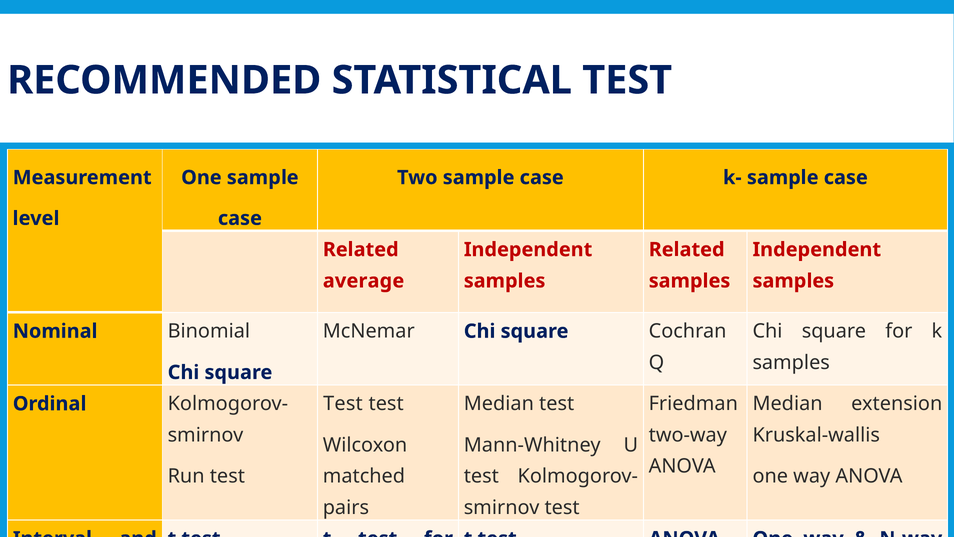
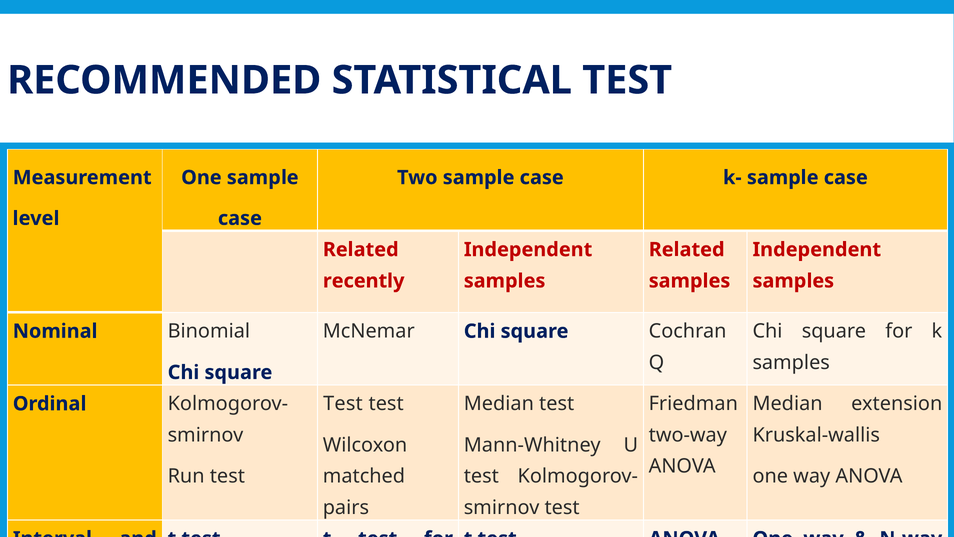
average: average -> recently (364, 281)
